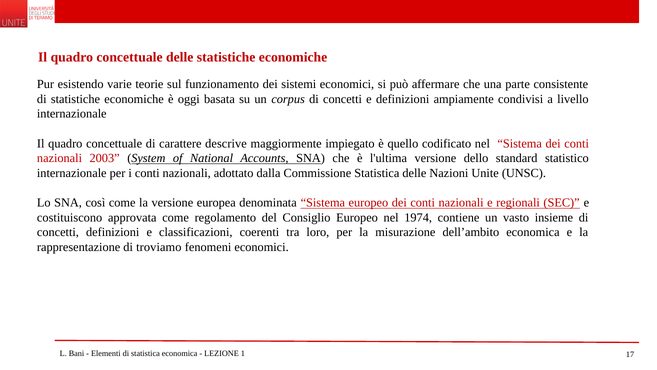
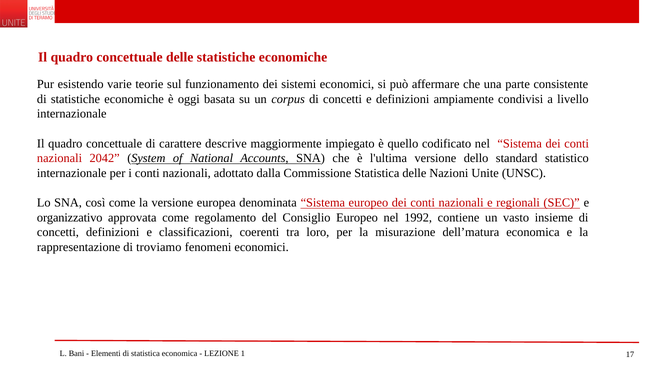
2003: 2003 -> 2042 (105, 158)
costituiscono: costituiscono -> organizzativo (70, 217)
1974: 1974 -> 1992 (418, 217)
dell’ambito: dell’ambito -> dell’matura (471, 232)
